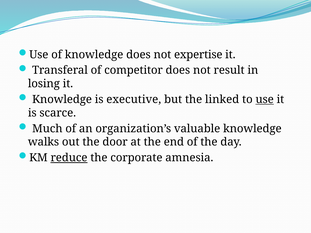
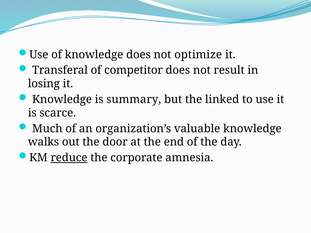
expertise: expertise -> optimize (198, 55)
executive: executive -> summary (134, 100)
use underline: present -> none (265, 100)
